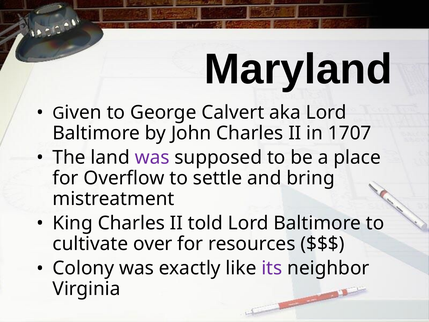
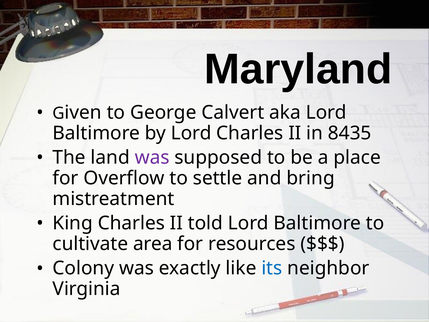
by John: John -> Lord (191, 133)
1707: 1707 -> 8435 (350, 133)
over: over -> area (153, 244)
its colour: purple -> blue (272, 268)
